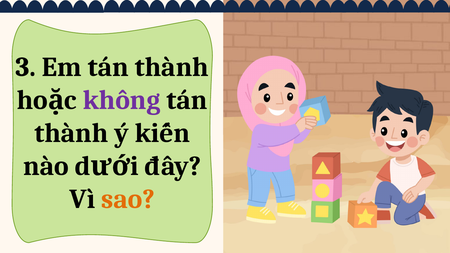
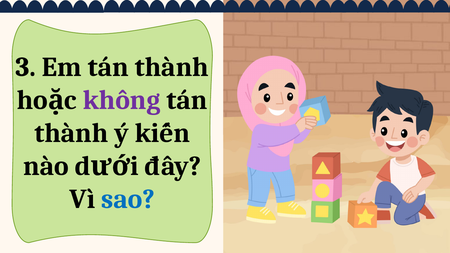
sao colour: orange -> blue (128, 199)
